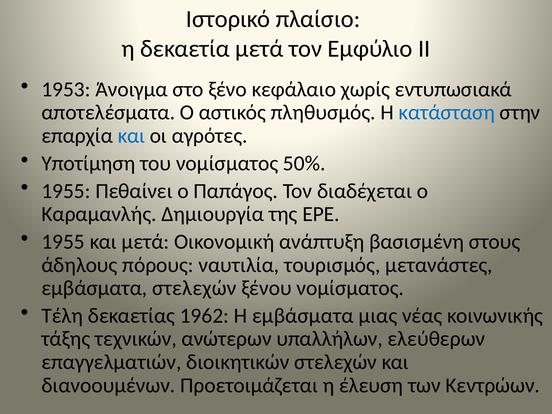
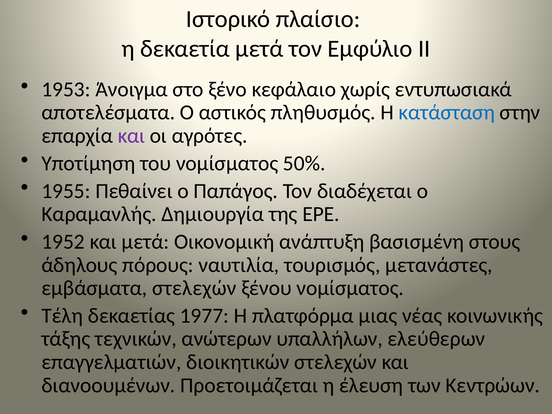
και colour: blue -> purple (131, 136)
1955: 1955 -> 1952 (63, 242)
1962: 1962 -> 1977 (204, 316)
Η εμβάσματα: εμβάσματα -> πλατφόρμα (303, 316)
